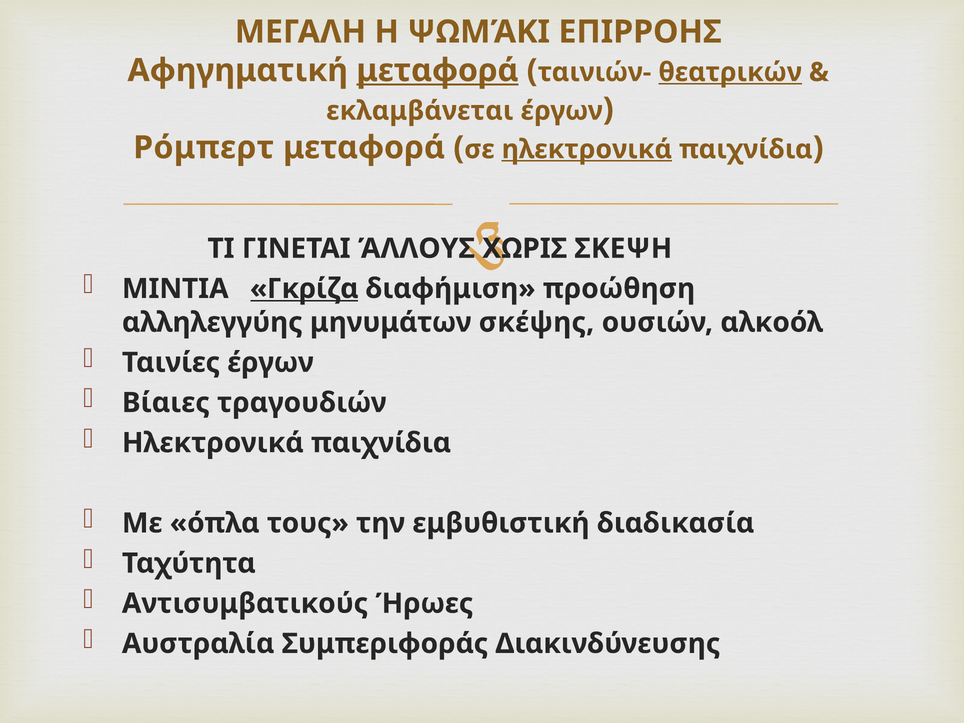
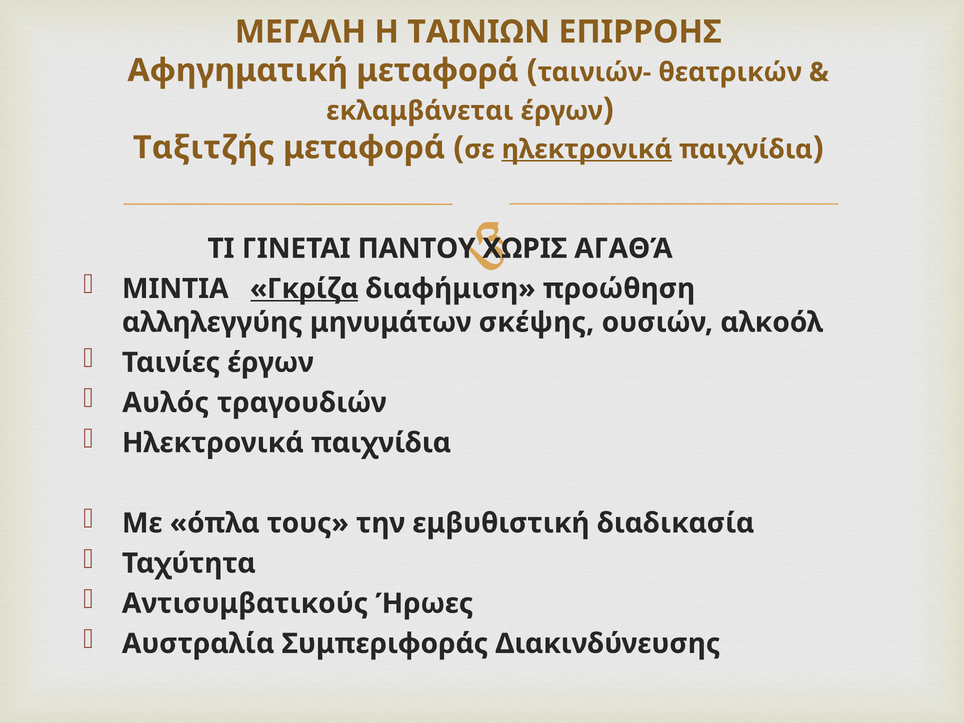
ΨΩΜΆΚΙ: ΨΩΜΆΚΙ -> ΤΑΙΝΙΩΝ (479, 32)
μεταφορά underline: present -> none (437, 70)
θεατρικών underline: present -> none (730, 72)
Ρόμπερτ: Ρόμπερτ -> Ταξιτζής (204, 148)
ΆΛΛΟΥΣ: ΆΛΛΟΥΣ -> ΠΑΝΤΟΥ (417, 249)
ΣΚΕΨΗ: ΣΚΕΨΗ -> ΑΓΑΘΆ (623, 249)
Βίαιες: Βίαιες -> Αυλός (166, 403)
